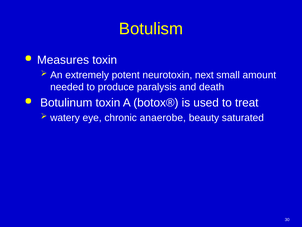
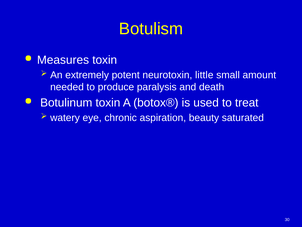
next: next -> little (204, 75)
anaerobe: anaerobe -> aspiration (163, 117)
